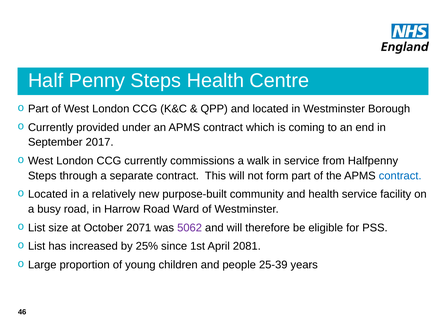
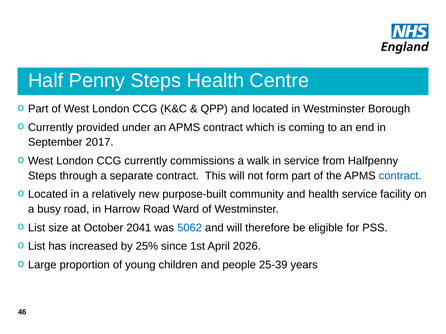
2071: 2071 -> 2041 (139, 228)
5062 colour: purple -> blue (190, 228)
2081: 2081 -> 2026 (247, 247)
